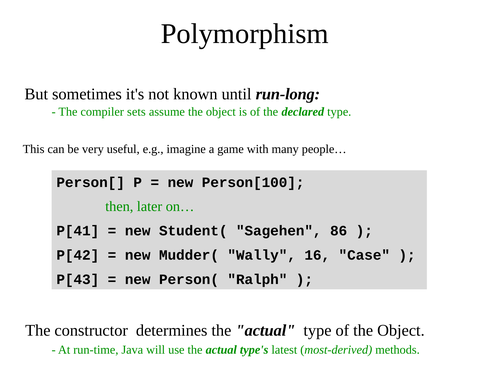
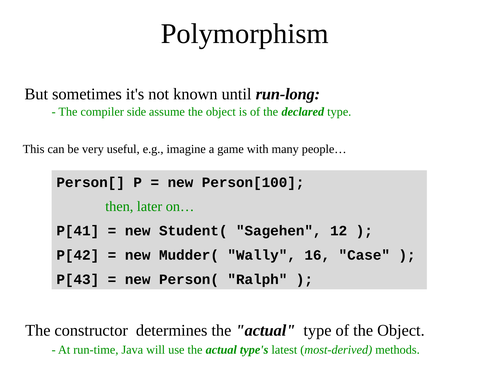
sets: sets -> side (137, 112)
86: 86 -> 12 (339, 231)
